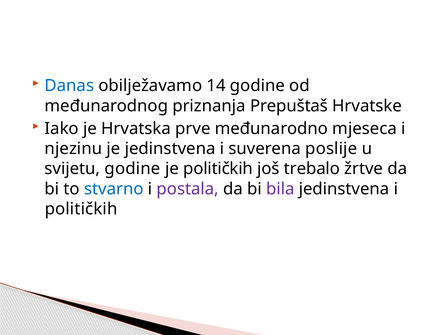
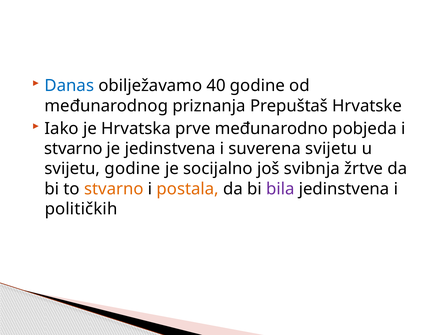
14: 14 -> 40 (216, 86)
mjeseca: mjeseca -> pobjeda (365, 129)
njezinu: njezinu -> stvarno (74, 149)
suverena poslije: poslije -> svijetu (331, 149)
je političkih: političkih -> socijalno (218, 169)
trebalo: trebalo -> svibnja (312, 169)
stvarno colour: blue -> orange (114, 189)
postala colour: purple -> orange (188, 189)
